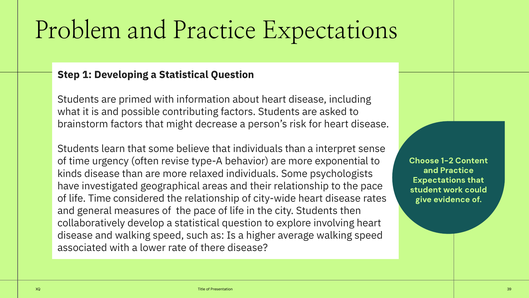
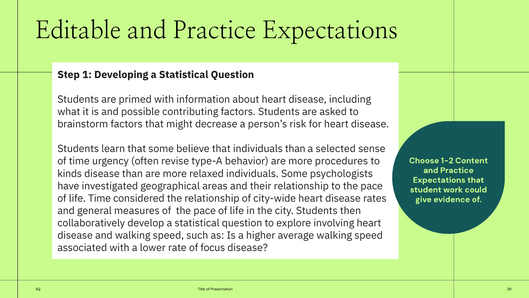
Problem: Problem -> Editable (78, 31)
interpret: interpret -> selected (336, 149)
exponential: exponential -> procedures (341, 161)
there: there -> focus (213, 247)
